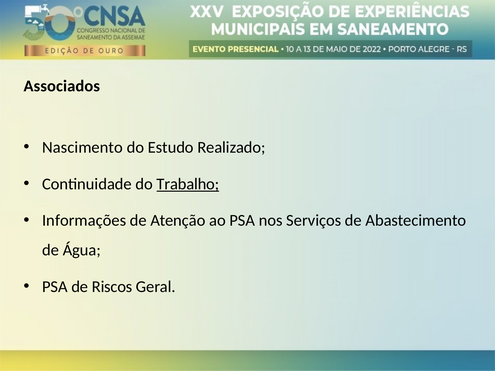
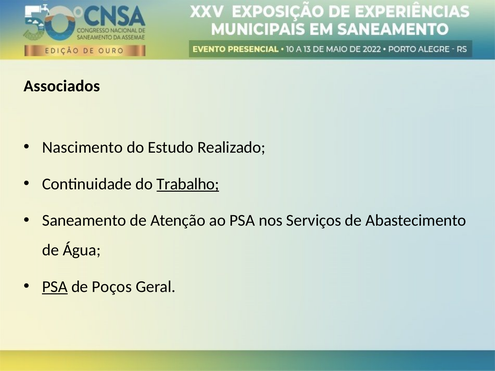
Informações: Informações -> Saneamento (84, 221)
PSA underline: none -> present (55, 287)
Riscos: Riscos -> Poços (112, 287)
